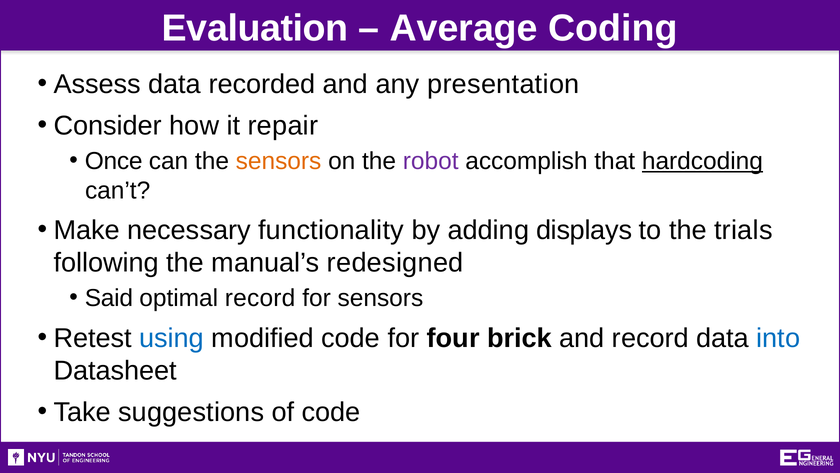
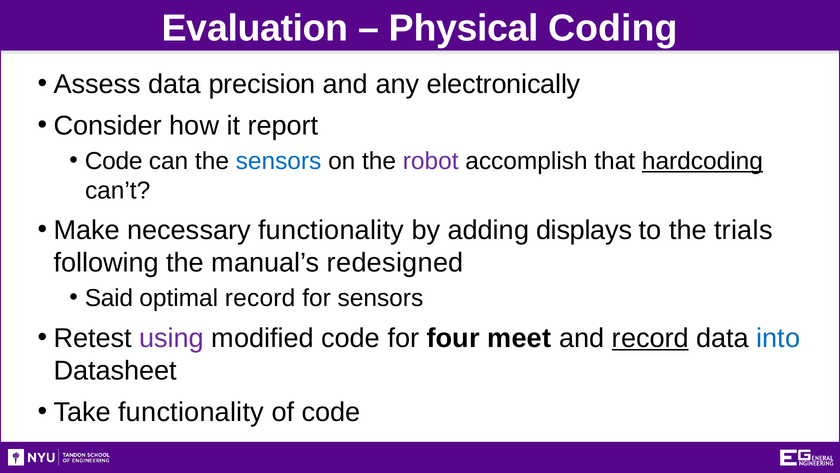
Average: Average -> Physical (464, 28)
recorded: recorded -> precision (262, 84)
presentation: presentation -> electronically (504, 84)
repair: repair -> report (283, 126)
Once: Once -> Code (114, 161)
sensors colour: orange -> blue (279, 161)
using colour: blue -> purple (172, 338)
brick: brick -> meet (519, 338)
record underline: none -> present (650, 338)
Take suggestions: suggestions -> functionality (191, 412)
